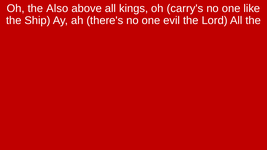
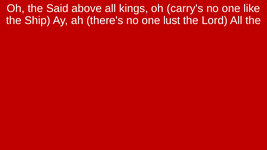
Also: Also -> Said (57, 8)
evil: evil -> lust (172, 20)
